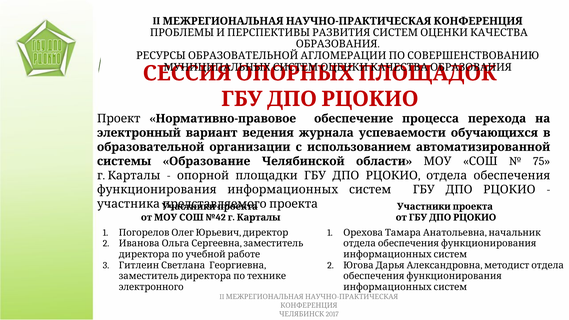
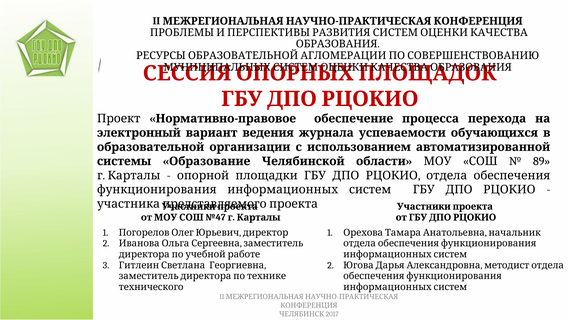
75: 75 -> 89 (542, 161)
№42: №42 -> №47 (216, 217)
электронного: электронного -> технического (151, 287)
